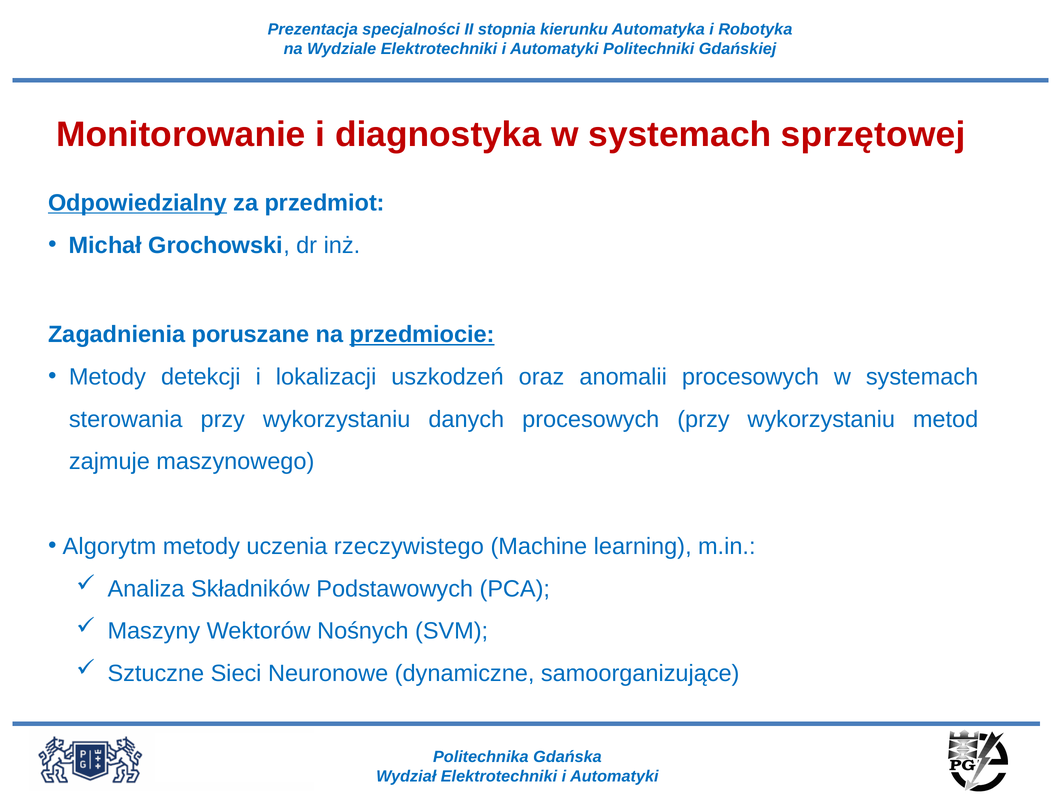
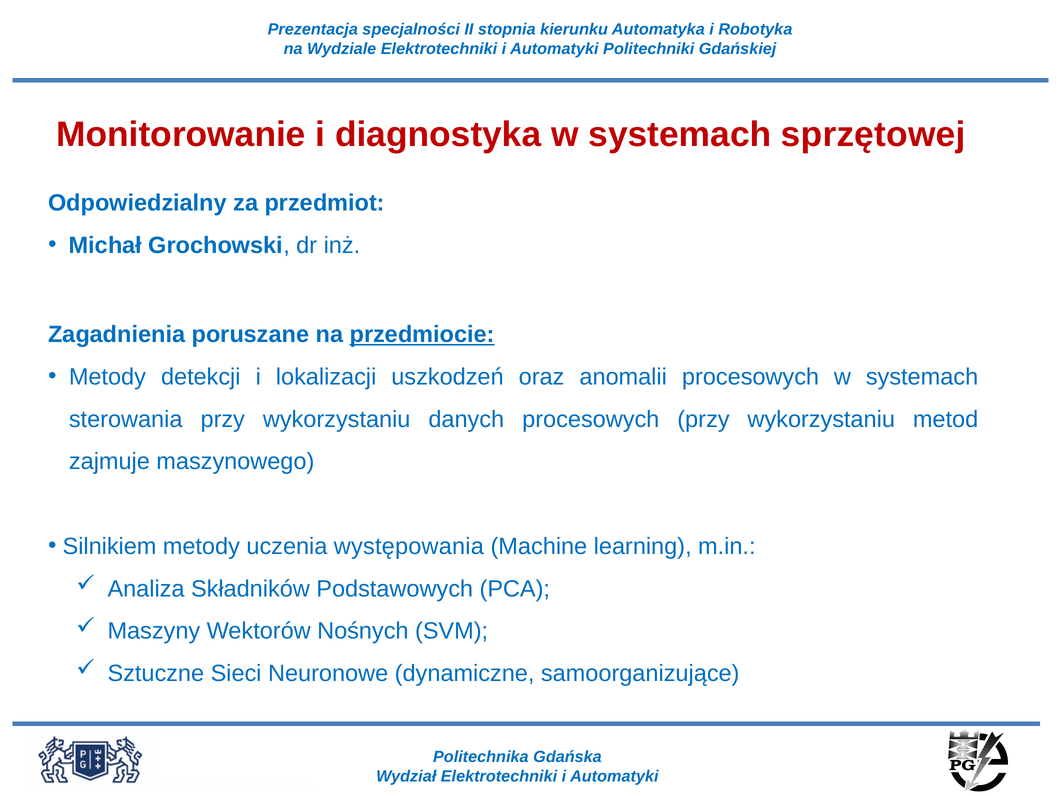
Odpowiedzialny underline: present -> none (138, 203)
Algorytm: Algorytm -> Silnikiem (110, 546)
rzeczywistego: rzeczywistego -> występowania (409, 546)
